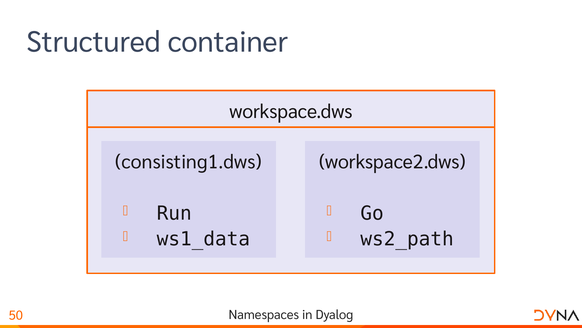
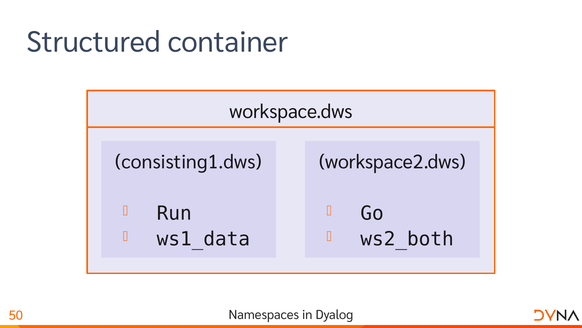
ws2_path: ws2_path -> ws2_both (407, 239)
